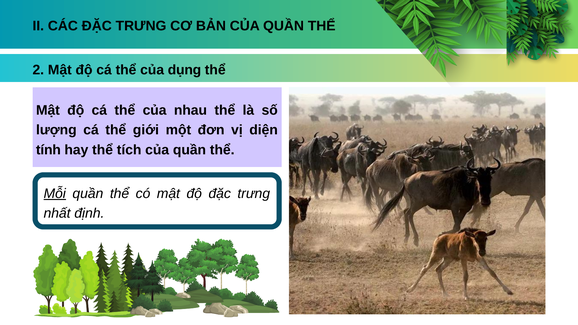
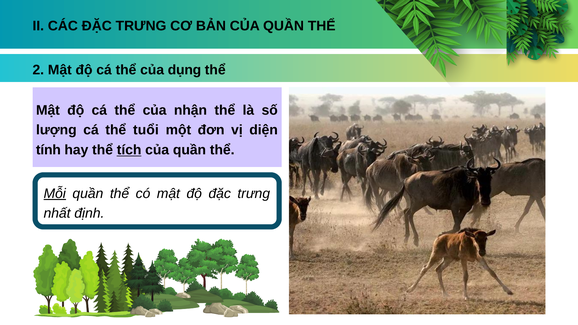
nhau: nhau -> nhận (190, 110)
giới: giới -> tuổi (146, 130)
tích underline: none -> present (129, 150)
